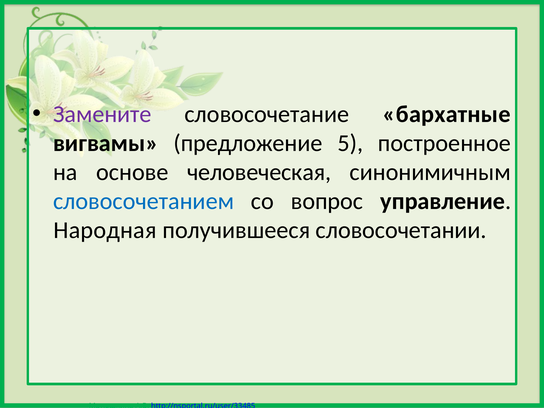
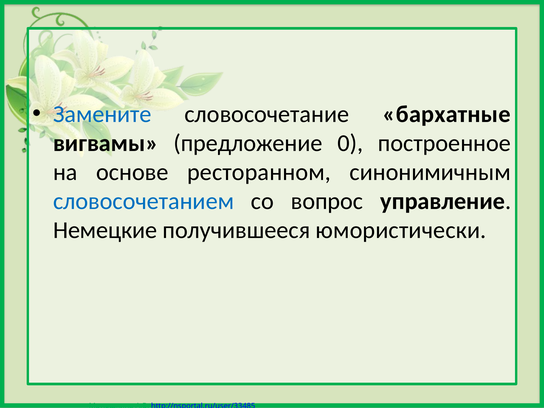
Замените colour: purple -> blue (102, 114)
5: 5 -> 0 (350, 143)
человеческая: человеческая -> ресторанном (259, 172)
Народная: Народная -> Немецкие (105, 230)
словосочетании: словосочетании -> юмористически (401, 230)
